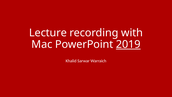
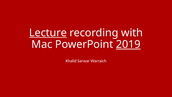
Lecture underline: none -> present (48, 33)
